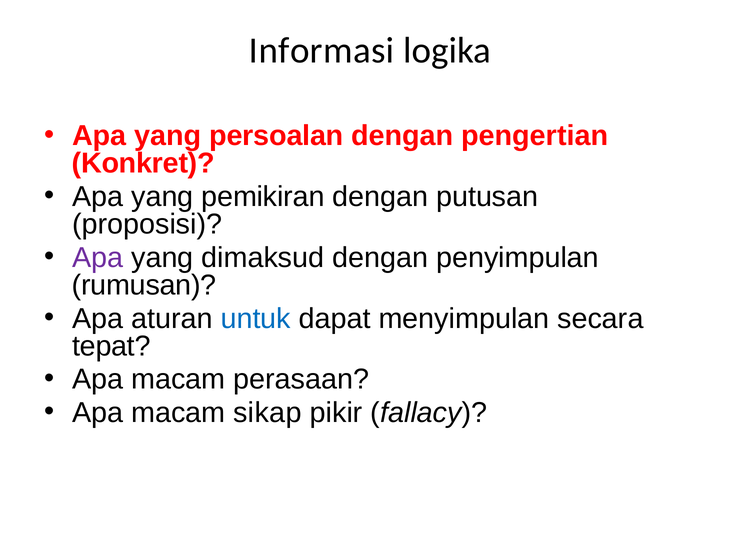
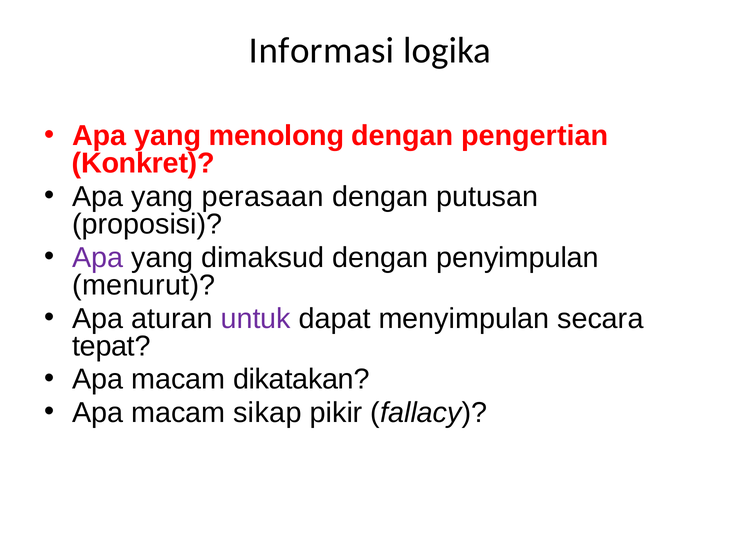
persoalan: persoalan -> menolong (276, 136)
pemikiran: pemikiran -> perasaan (263, 197)
rumusan: rumusan -> menurut (144, 285)
untuk colour: blue -> purple (256, 319)
perasaan: perasaan -> dikatakan (301, 379)
